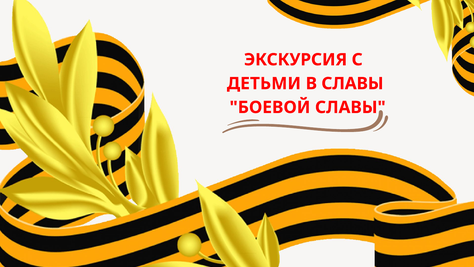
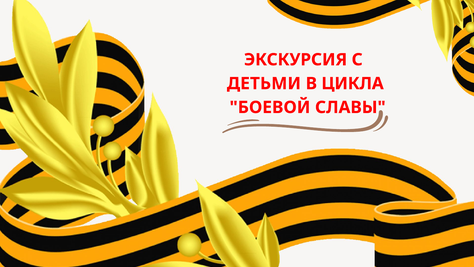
В СЛАВЫ: СЛАВЫ -> ЦИКЛА (353, 83)
